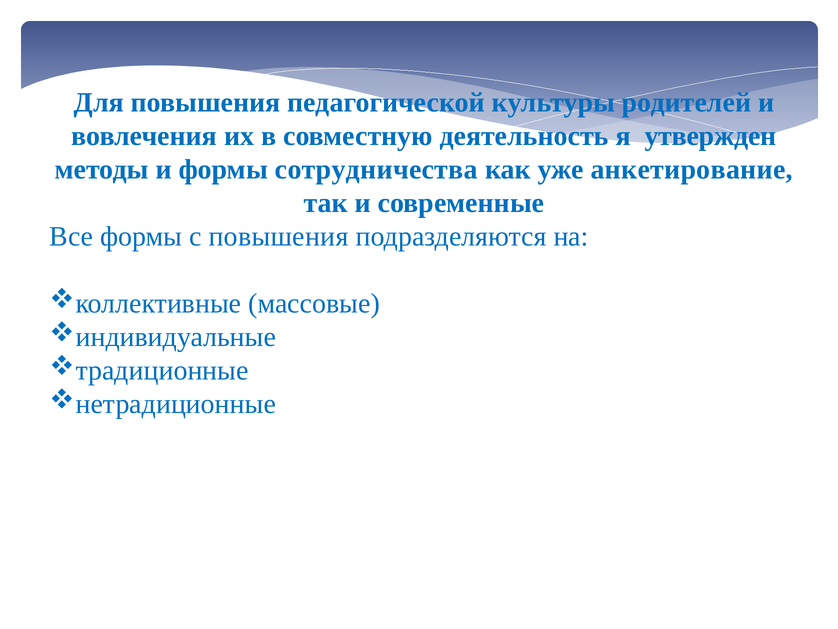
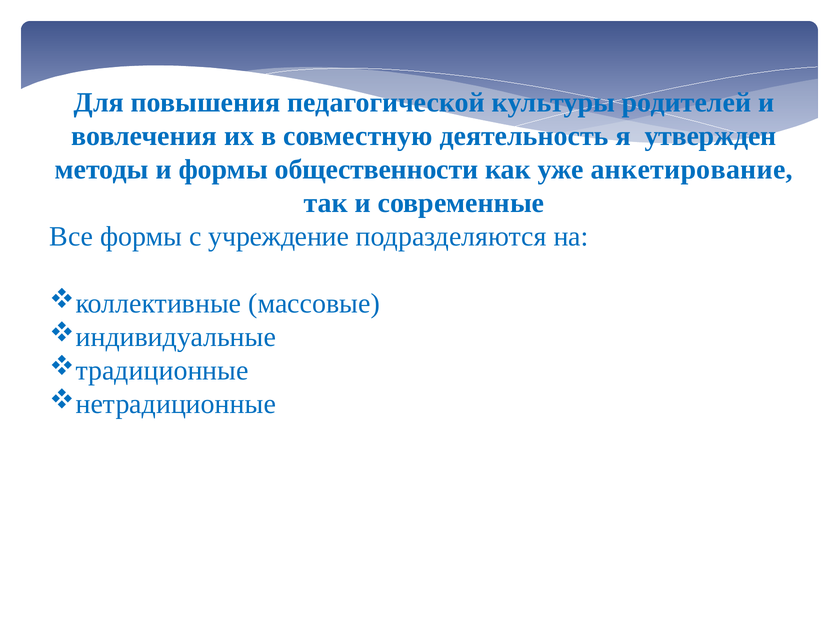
сотрудничества: сотрудничества -> общественности (377, 169)
с повышения: повышения -> учреждение (279, 236)
